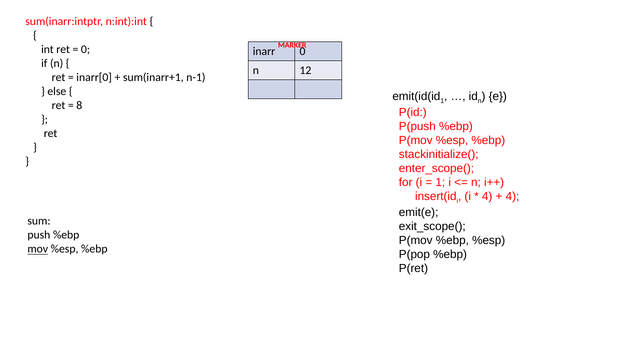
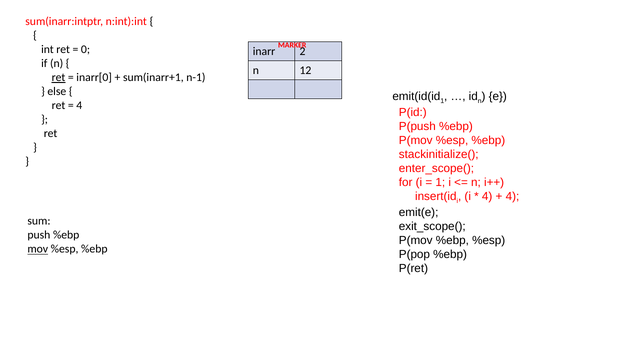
inarr 0: 0 -> 2 (303, 52)
ret underline: none -> present (59, 78)
8: 8 -> 4 (79, 106)
